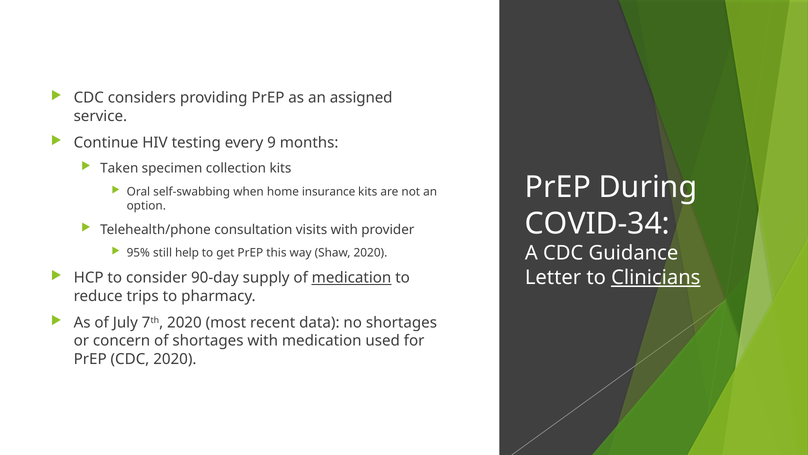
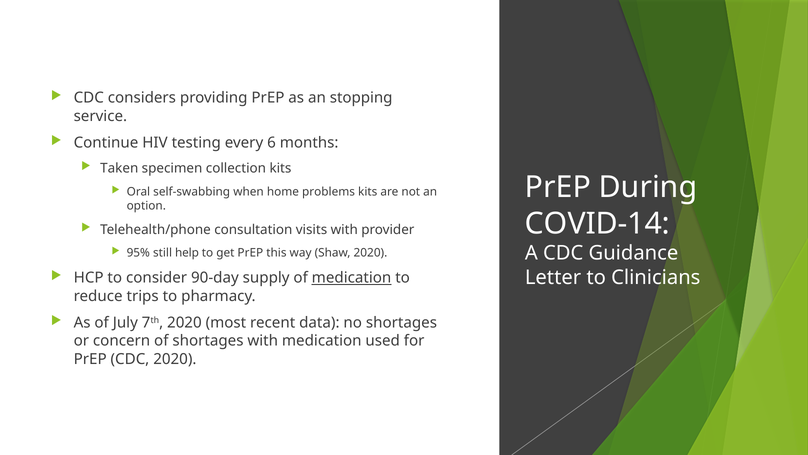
assigned: assigned -> stopping (361, 98)
9: 9 -> 6 (272, 143)
insurance: insurance -> problems (329, 192)
COVID-34: COVID-34 -> COVID-14 (597, 223)
Clinicians underline: present -> none (656, 277)
